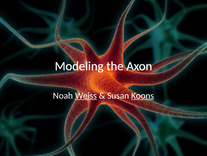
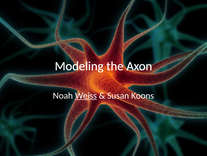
Koons underline: present -> none (143, 95)
